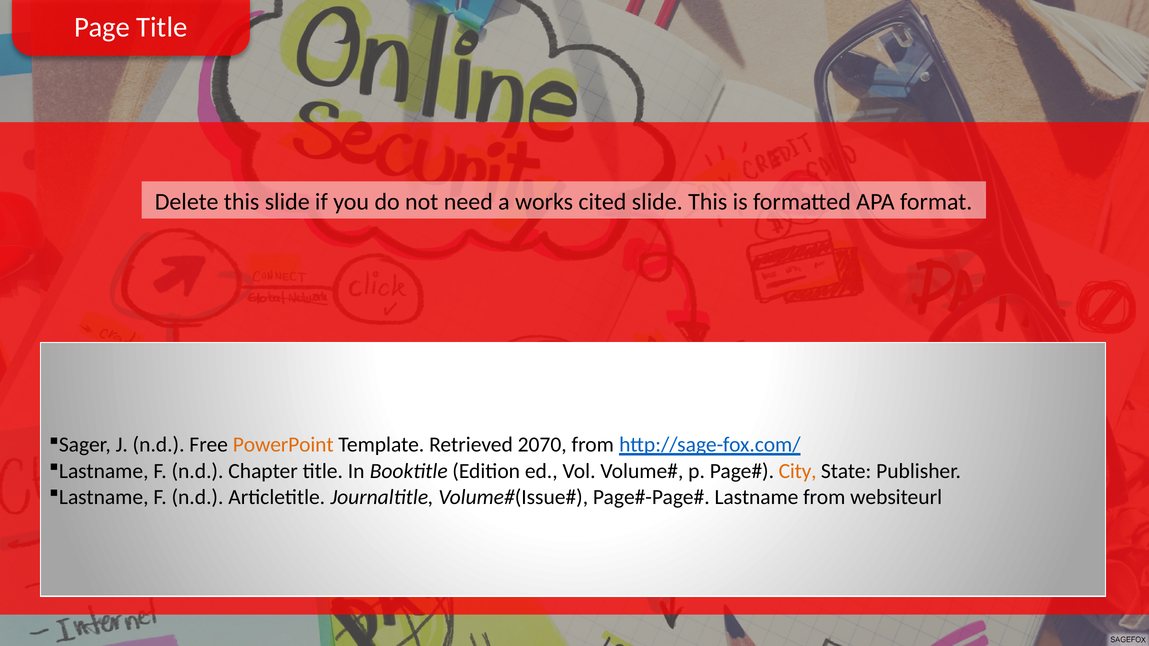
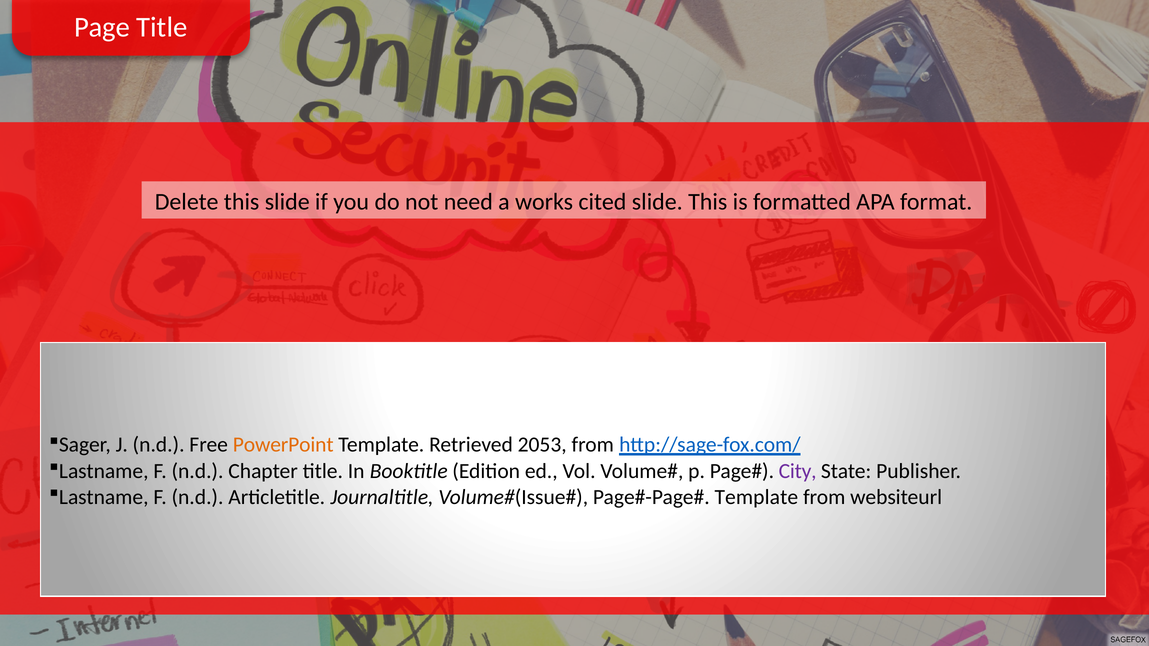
2070: 2070 -> 2053 (542, 445)
City colour: orange -> purple (798, 471)
Lastname: Lastname -> Template (756, 497)
